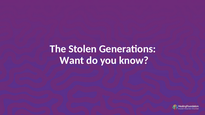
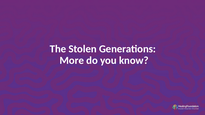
Want: Want -> More (72, 61)
